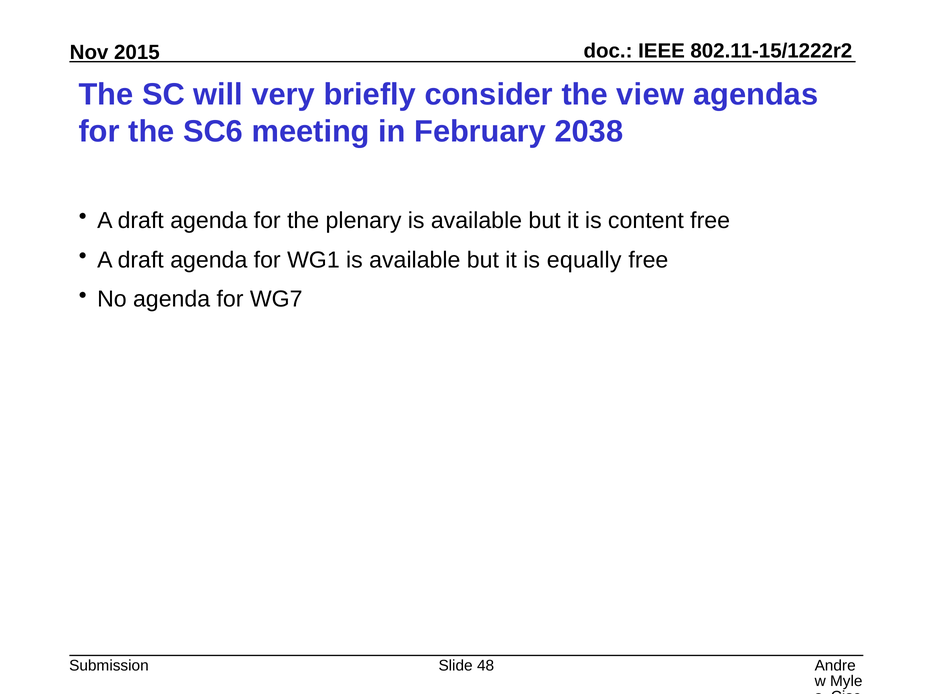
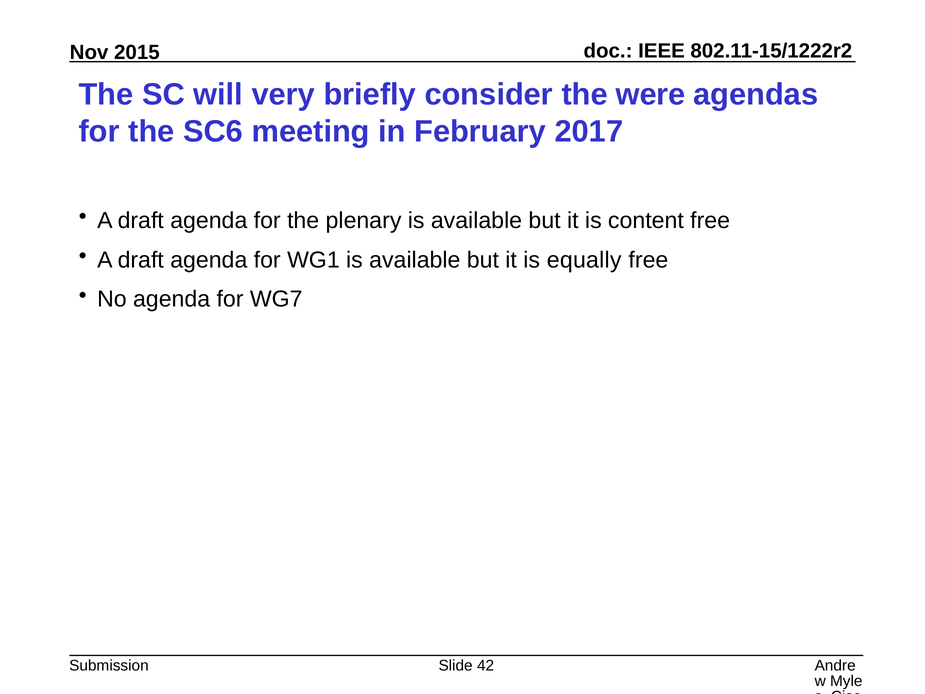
view: view -> were (651, 95)
2038: 2038 -> 2017 (589, 132)
48: 48 -> 42 (486, 665)
